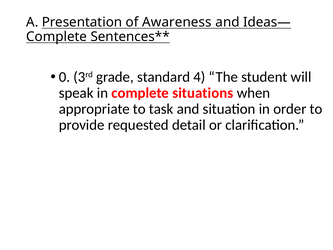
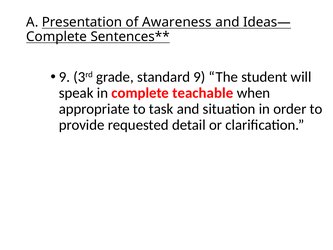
0: 0 -> 9 (64, 77)
standard 4: 4 -> 9 (199, 77)
situations: situations -> teachable (203, 93)
